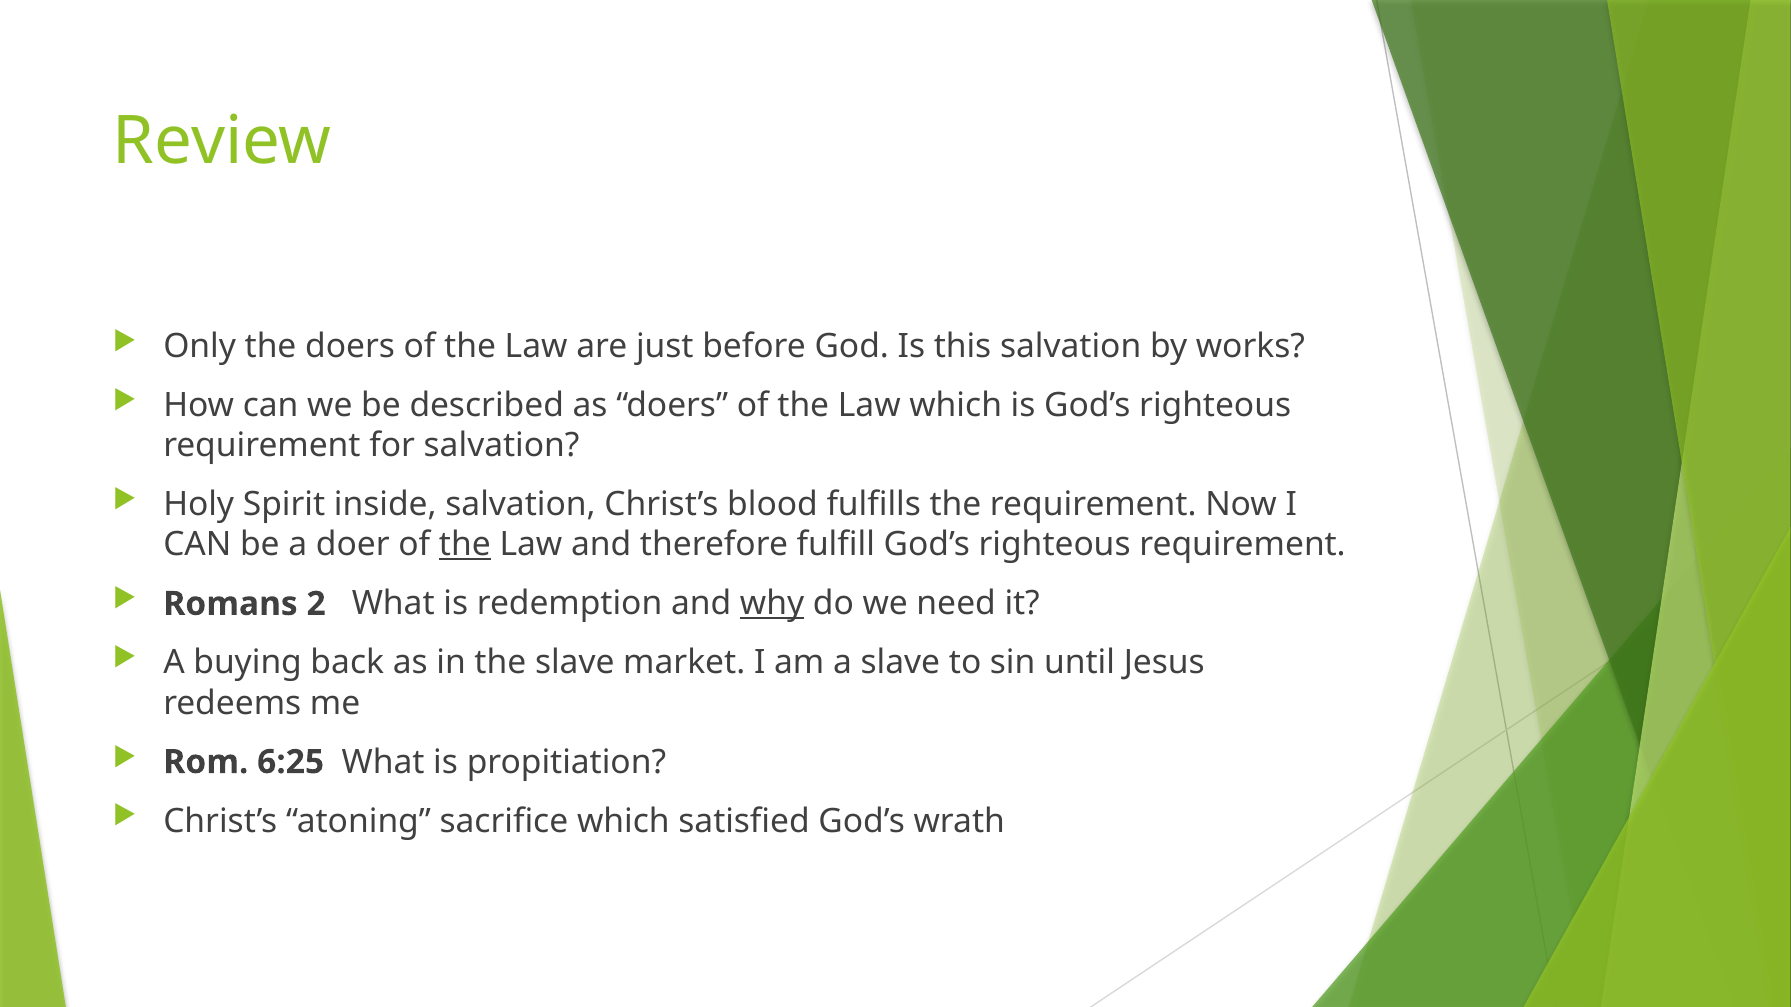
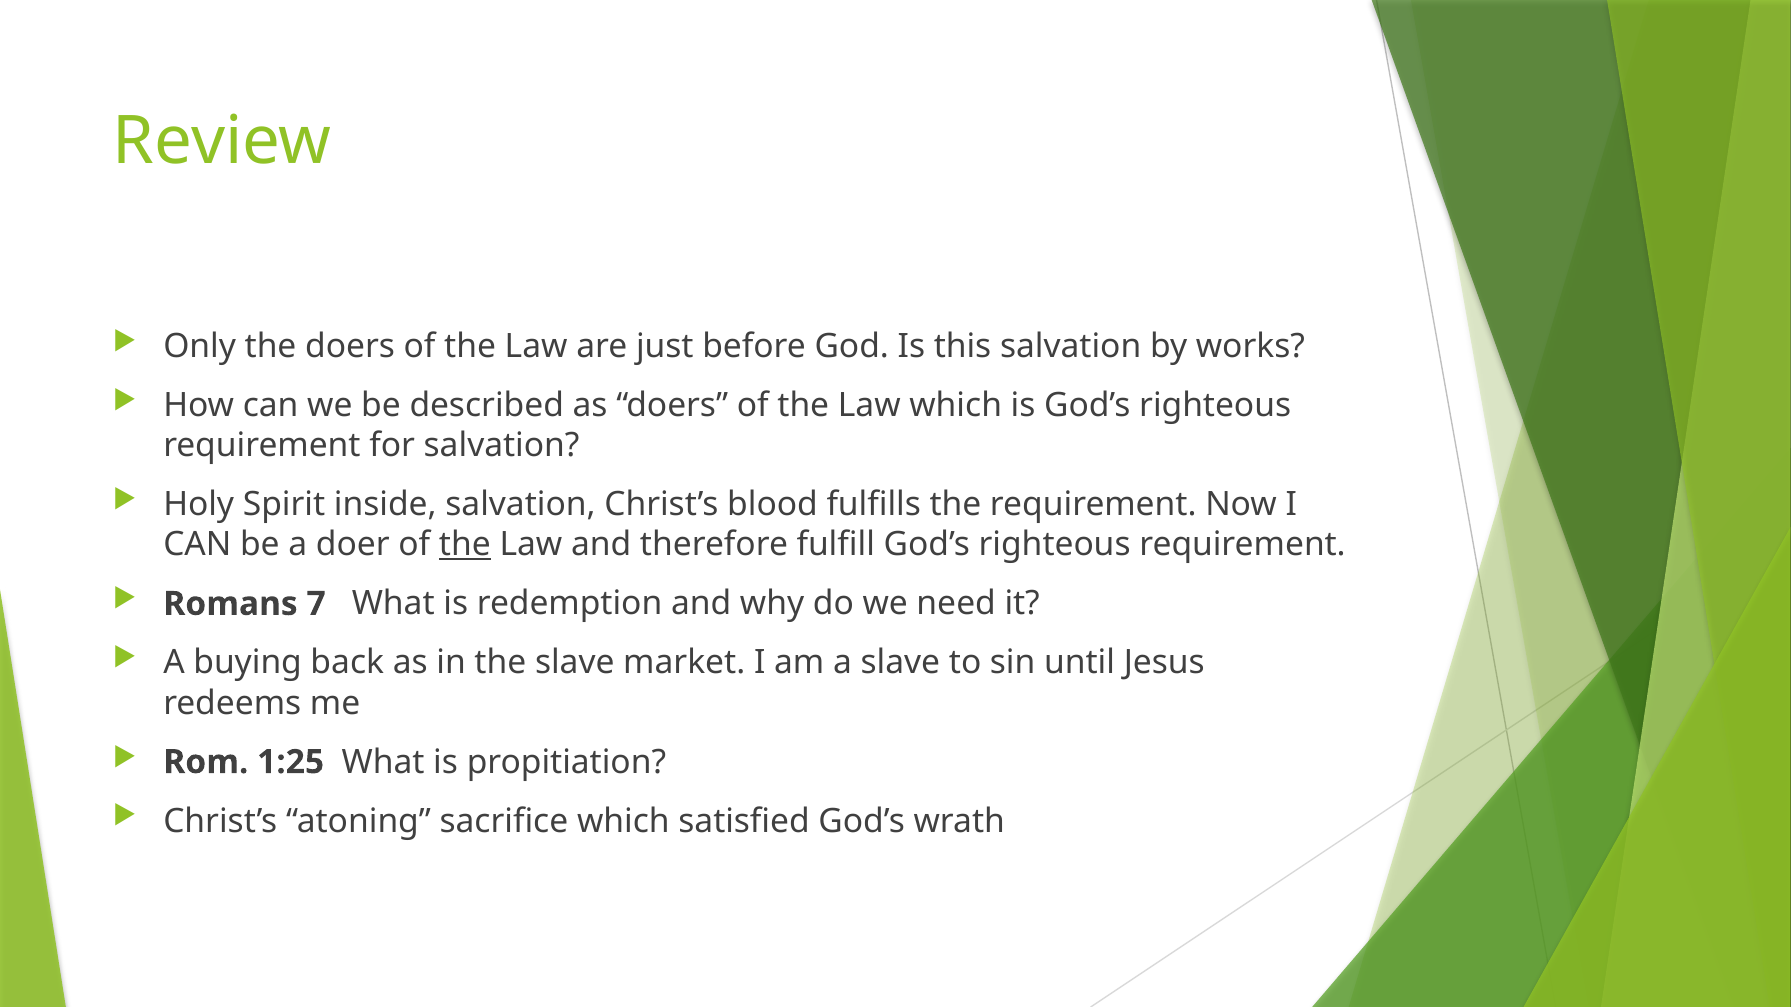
2: 2 -> 7 (316, 604)
why underline: present -> none (772, 604)
6:25: 6:25 -> 1:25 (291, 762)
